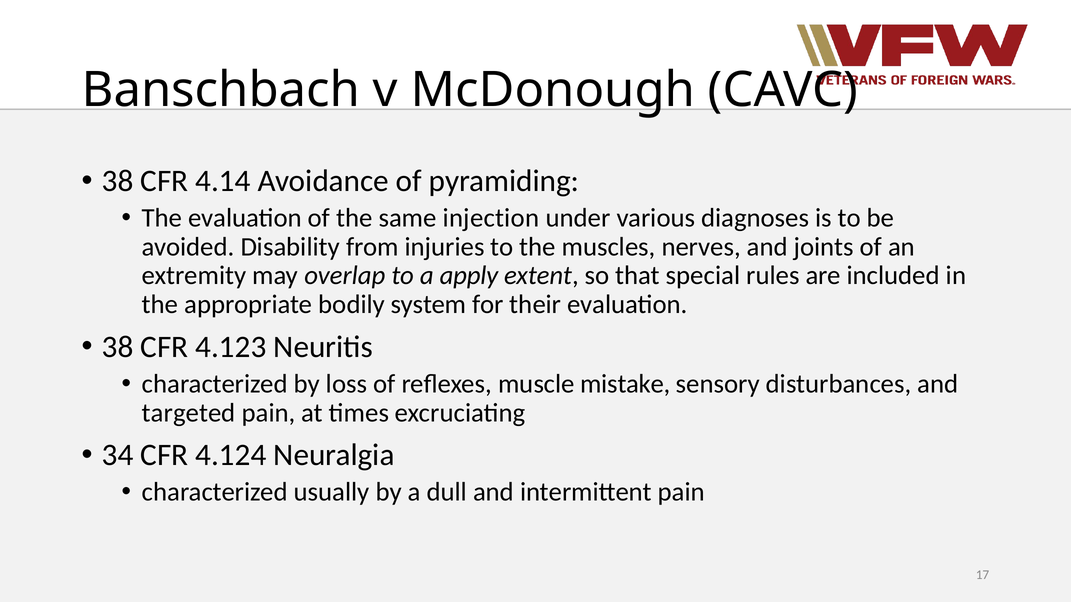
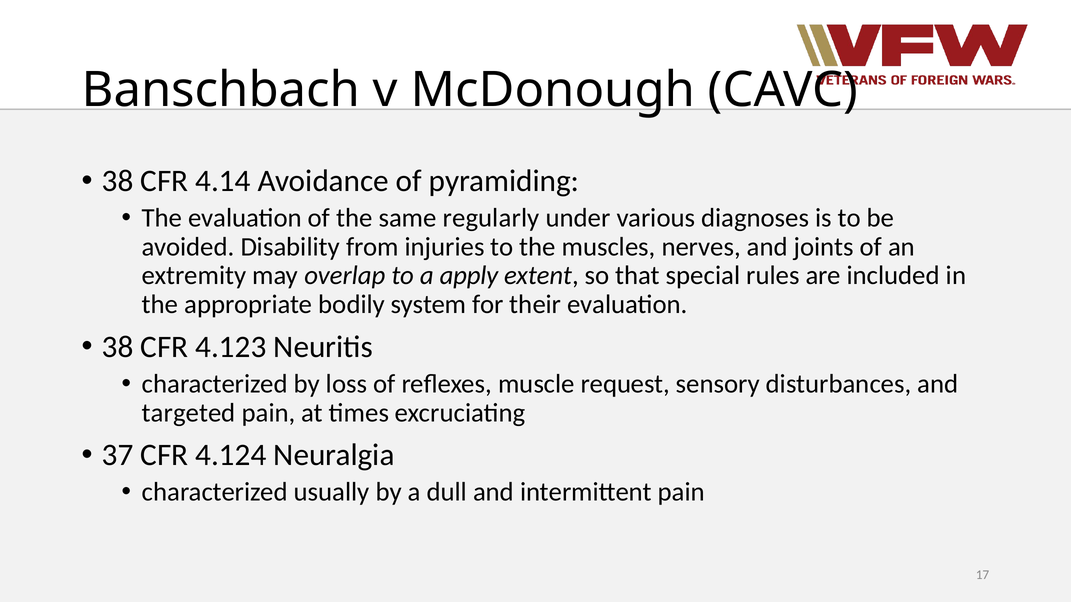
injection: injection -> regularly (491, 218)
mistake: mistake -> request (625, 384)
34: 34 -> 37 (118, 455)
